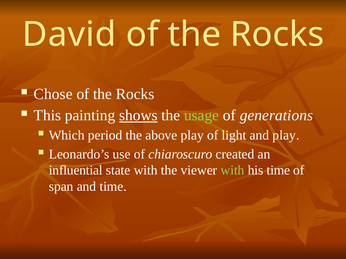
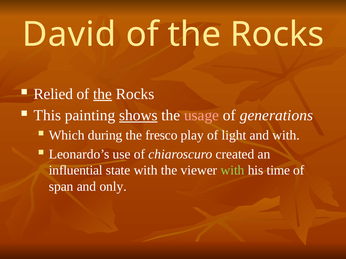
Chose: Chose -> Relied (53, 94)
the underline: none -> present (103, 94)
usage colour: light green -> pink (202, 116)
period: period -> during (105, 136)
above: above -> fresco (161, 136)
and play: play -> with (286, 136)
and time: time -> only (113, 187)
